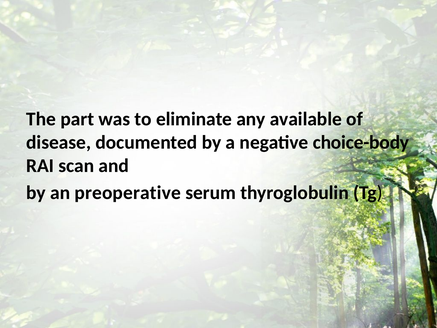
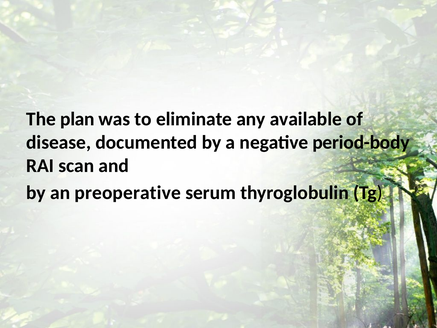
part: part -> plan (77, 119)
choice-body: choice-body -> period-body (361, 142)
